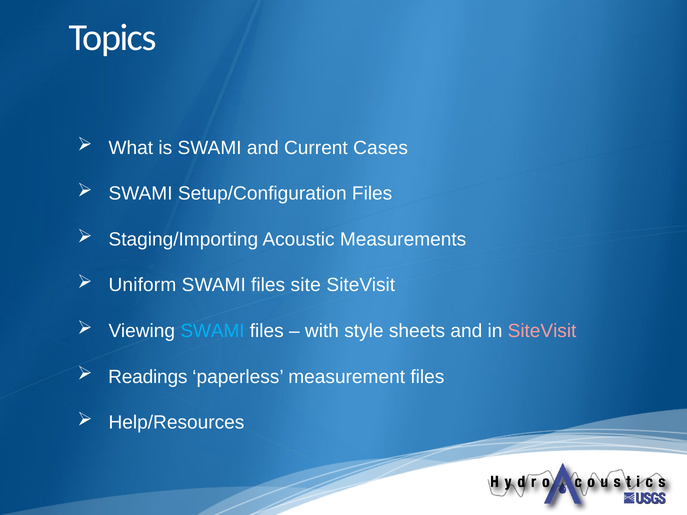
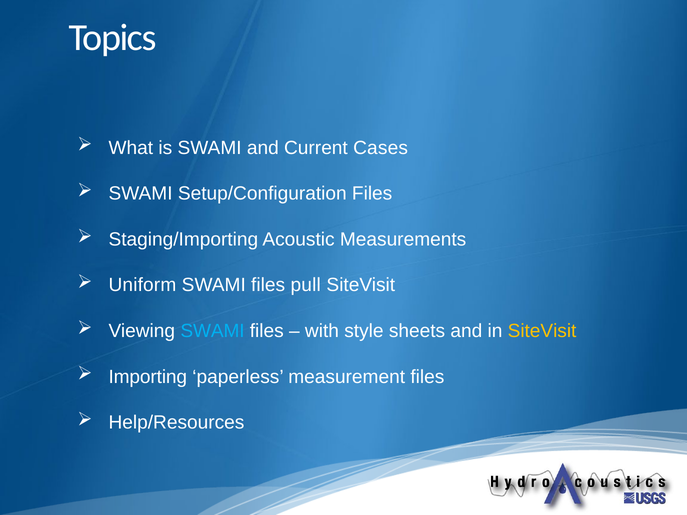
site: site -> pull (306, 285)
SiteVisit colour: pink -> yellow (542, 331)
Readings: Readings -> Importing (148, 377)
